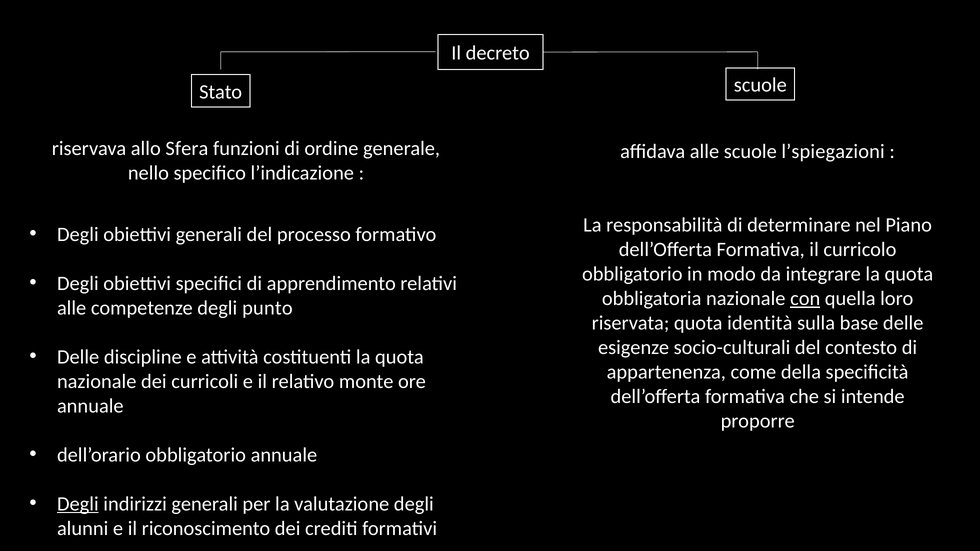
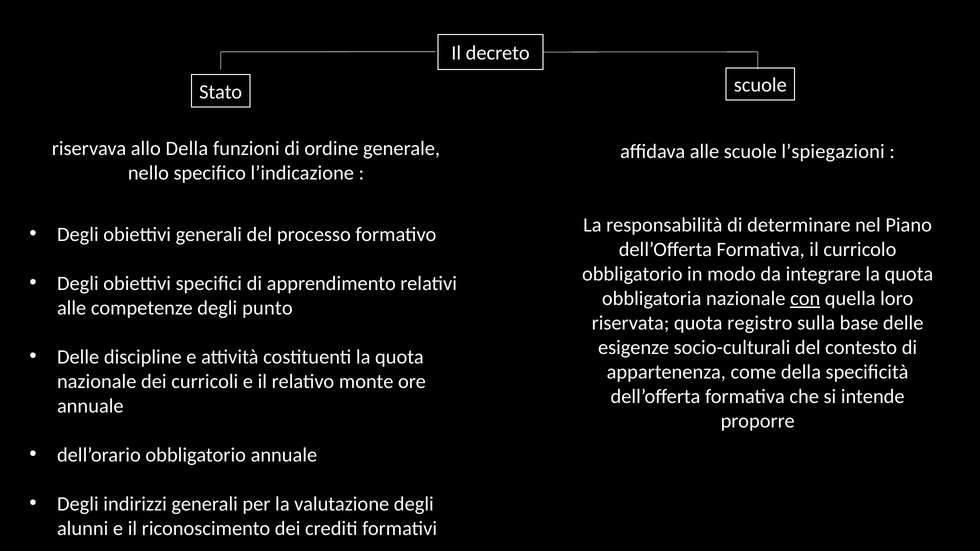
allo Sfera: Sfera -> Della (187, 149)
identità: identità -> registro (760, 323)
Degli underline: present -> none (78, 504)
